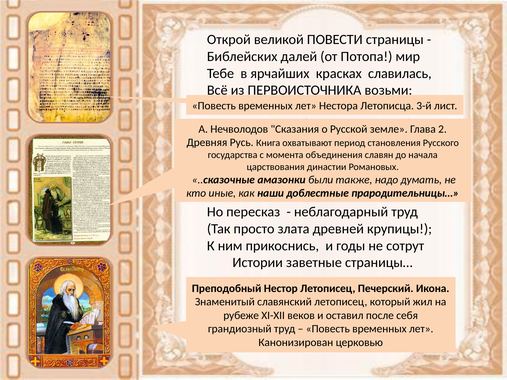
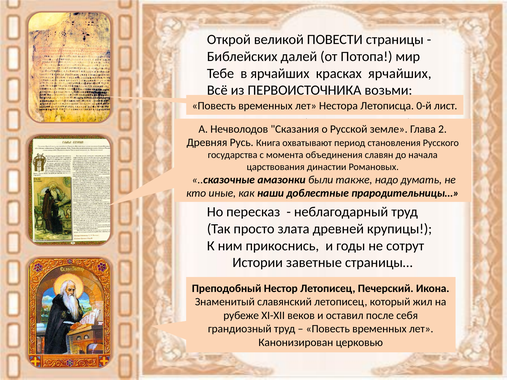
красках славилась: славилась -> ярчайших (400, 73)
3-й: 3-й -> 0-й (424, 106)
